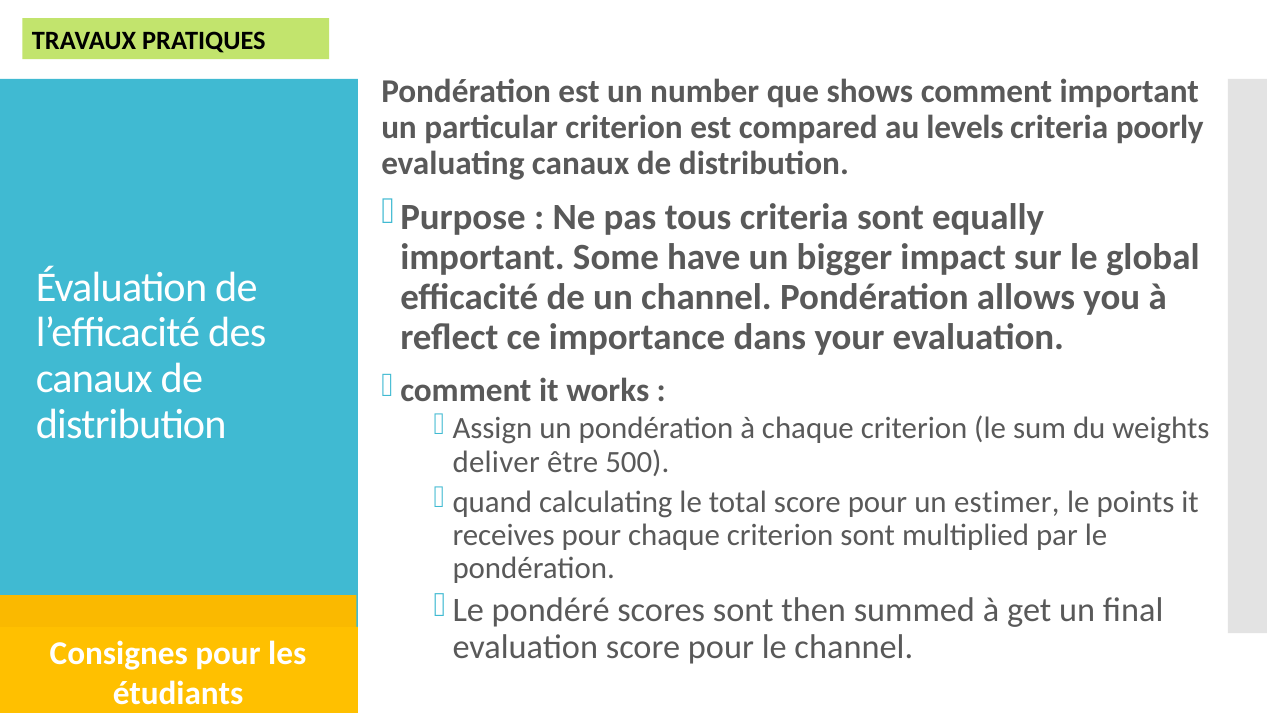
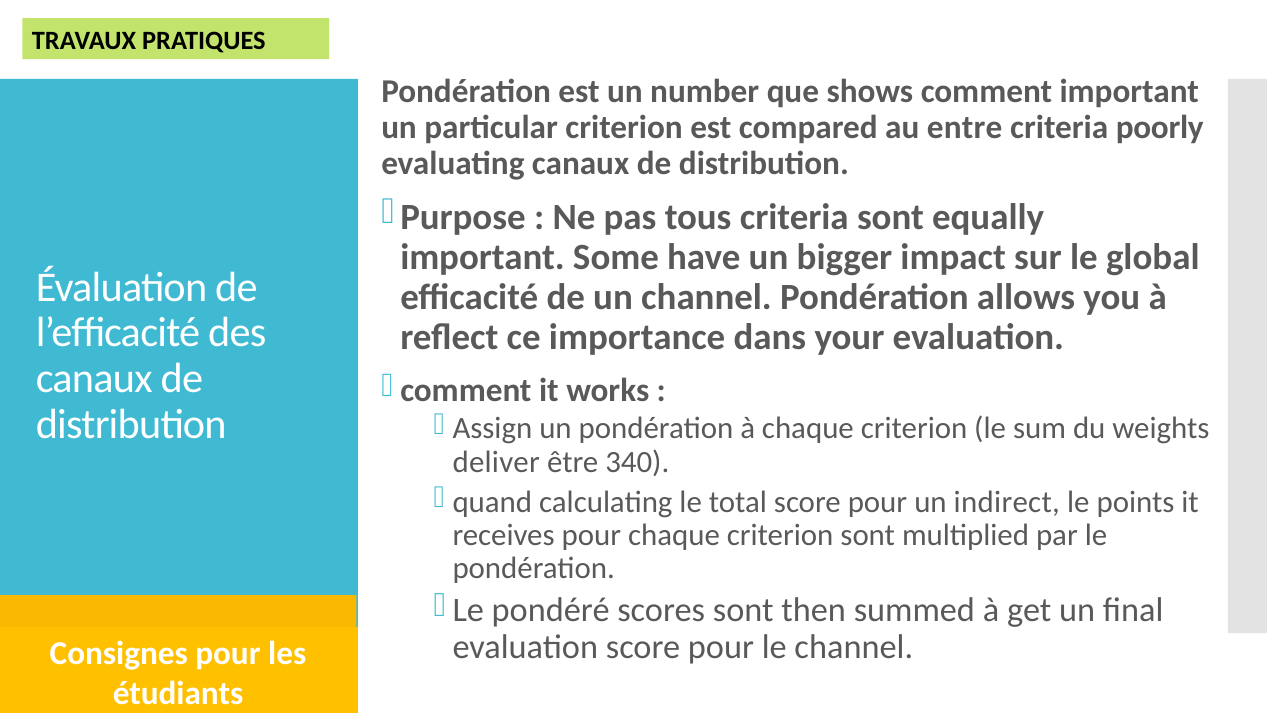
levels: levels -> entre (965, 127)
500: 500 -> 340 (637, 462)
estimer: estimer -> indirect (1007, 502)
